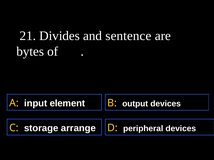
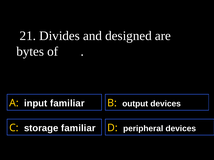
sentence: sentence -> designed (128, 36)
input element: element -> familiar (67, 104)
storage arrange: arrange -> familiar (78, 129)
